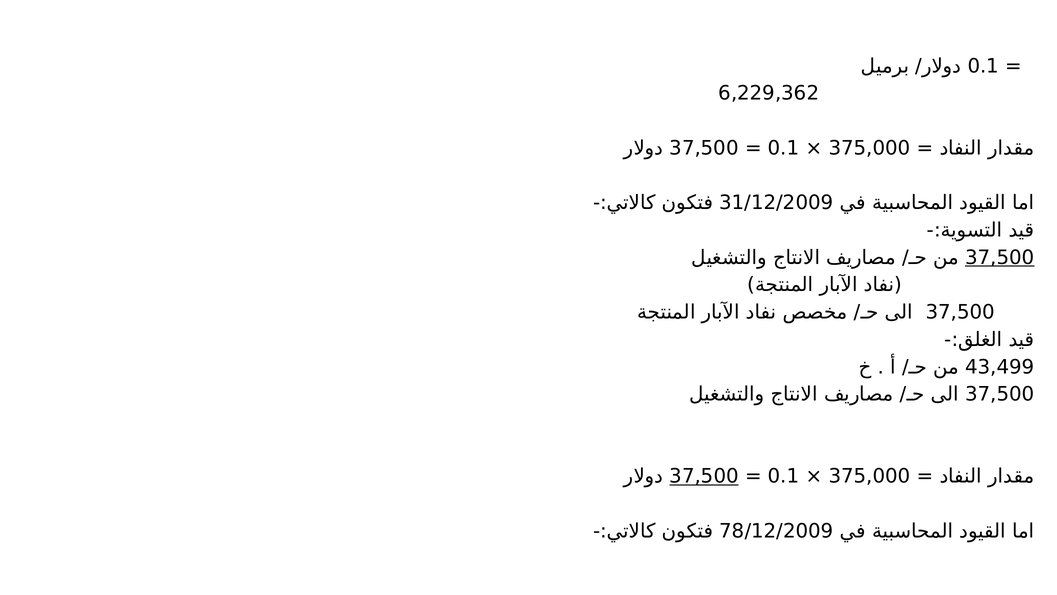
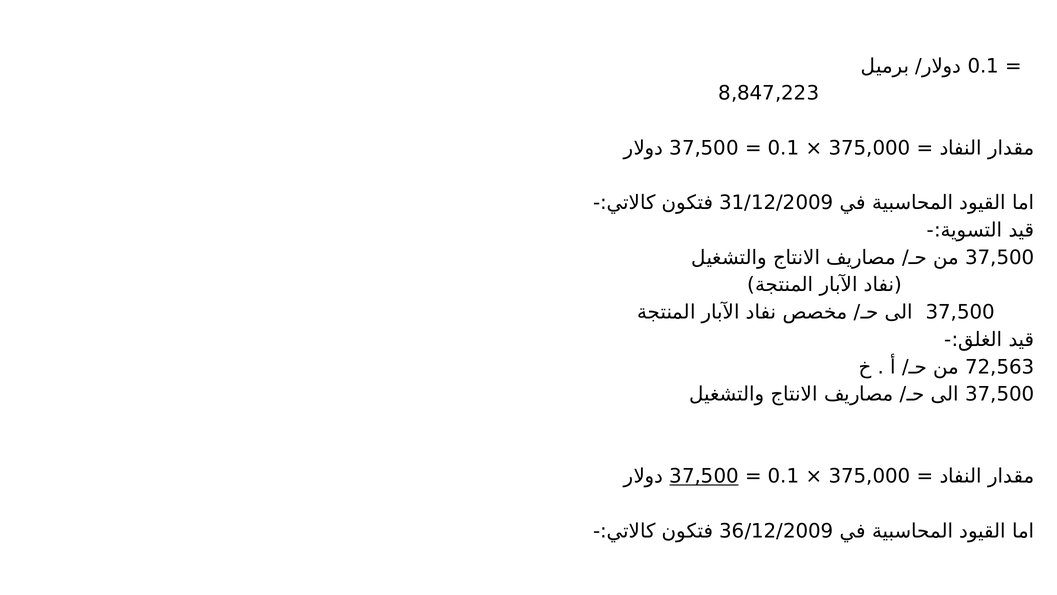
6,229,362: 6,229,362 -> 8,847,223 (769, 93)
37,500 underline: present -> none (1000, 257)
43,499: 43,499 -> 72,563 (1000, 367)
78/12/2009: 78/12/2009 -> 36/12/2009 (776, 531)
